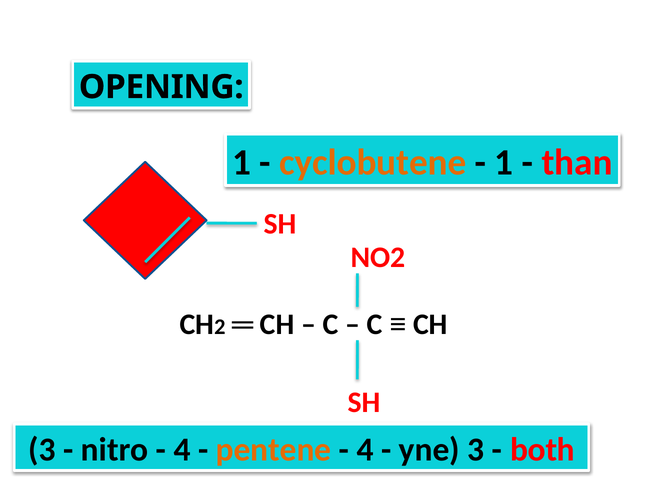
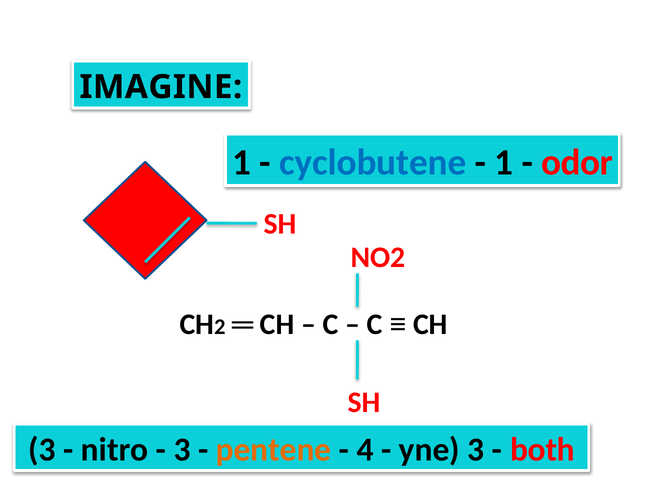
OPENING: OPENING -> IMAGINE (161, 87)
cyclobutene colour: orange -> blue (373, 163)
than: than -> odor (577, 163)
4: 4 -> 3 (182, 450)
